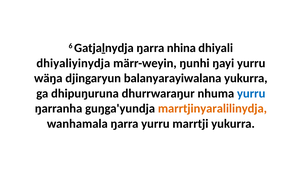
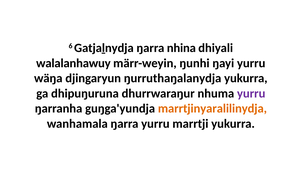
dhiyaliyinydja: dhiyaliyinydja -> walalanhawuy (73, 63)
balanyarayiwalana: balanyarayiwalana -> ŋurruthaŋalanydja (173, 78)
yurru colour: blue -> purple (251, 93)
